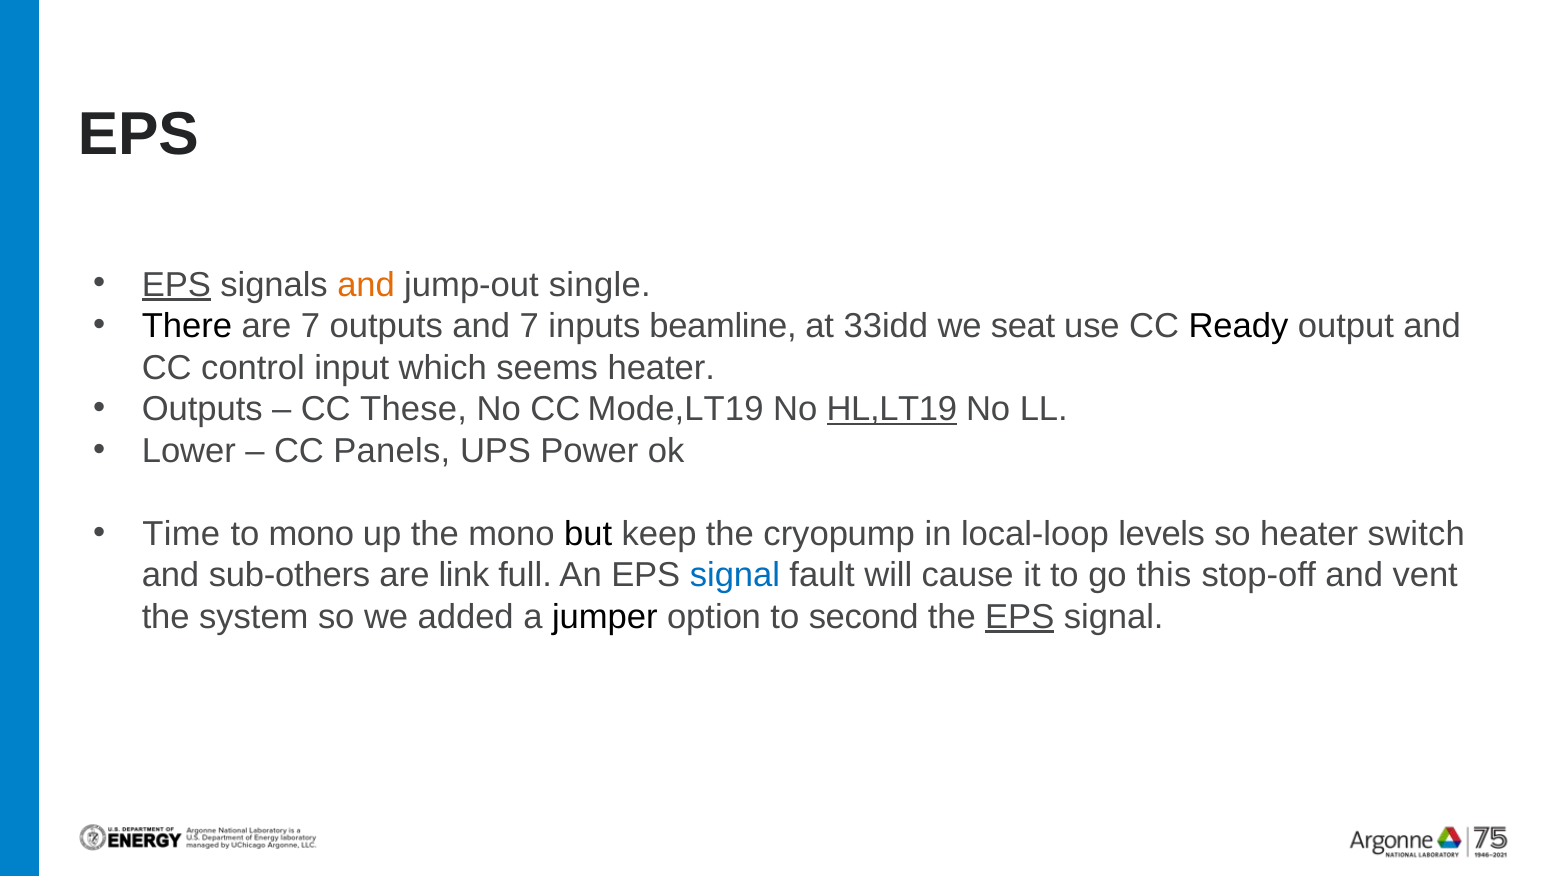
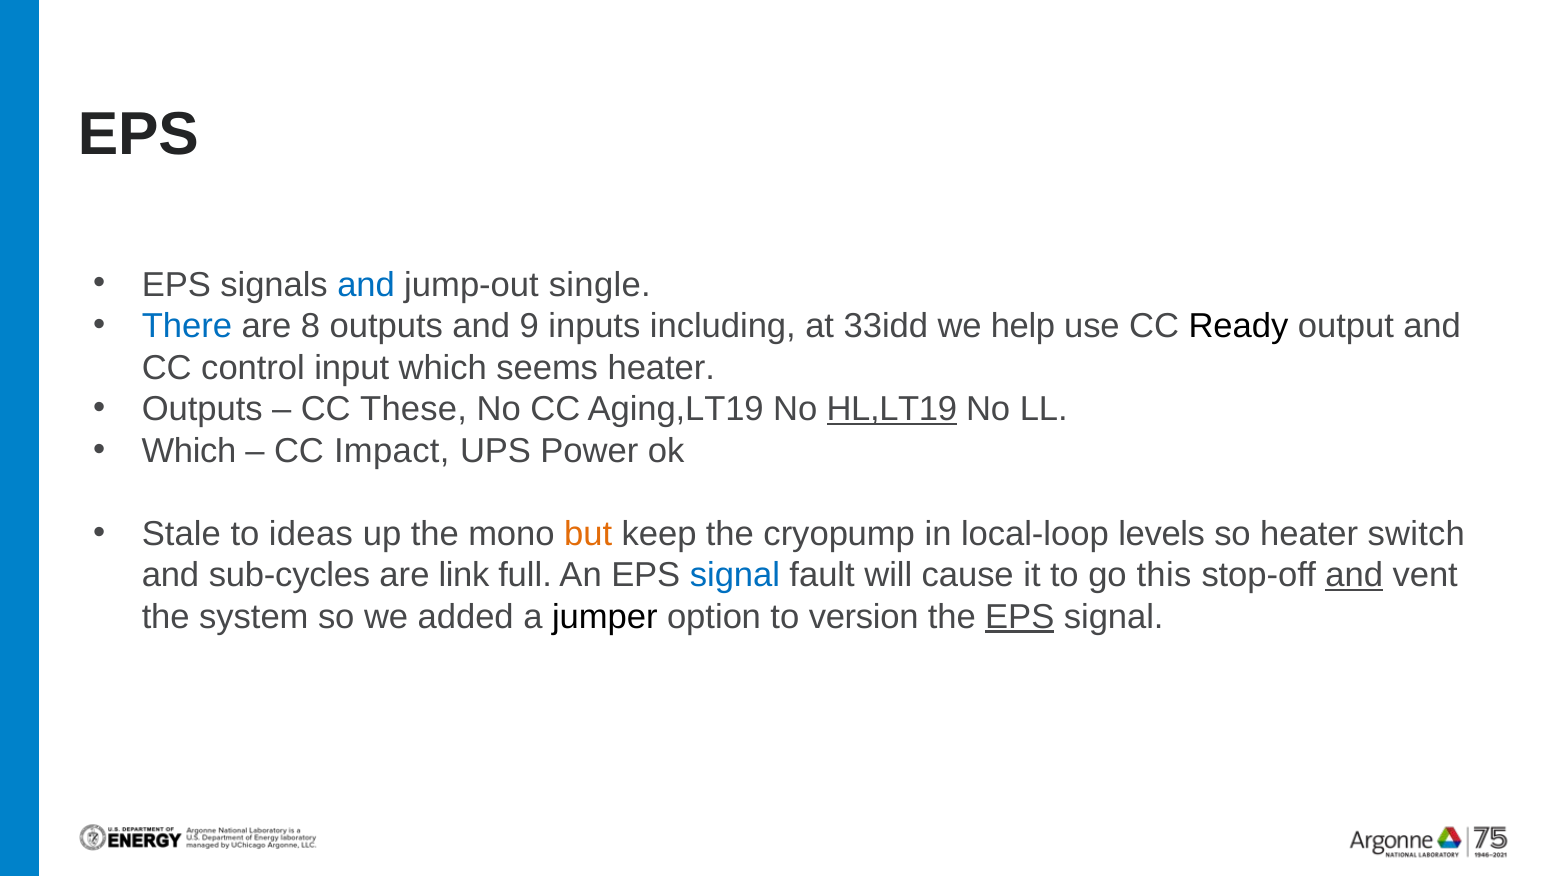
EPS underline: present -> none (176, 285)
and colour: orange -> blue (366, 285)
There colour: black -> blue (187, 326)
are 7: 7 -> 8 (311, 326)
and 7: 7 -> 9 (529, 326)
beamline: beamline -> including (723, 326)
seat: seat -> help (1023, 326)
Mode,LT19: Mode,LT19 -> Aging,LT19 (676, 409)
Lower: Lower -> Which (189, 451)
Panels: Panels -> Impact (392, 451)
Time: Time -> Stale (181, 534)
to mono: mono -> ideas (311, 534)
but colour: black -> orange (588, 534)
sub-others: sub-others -> sub-cycles (289, 575)
and underline: none -> present (1354, 575)
second: second -> version (864, 617)
